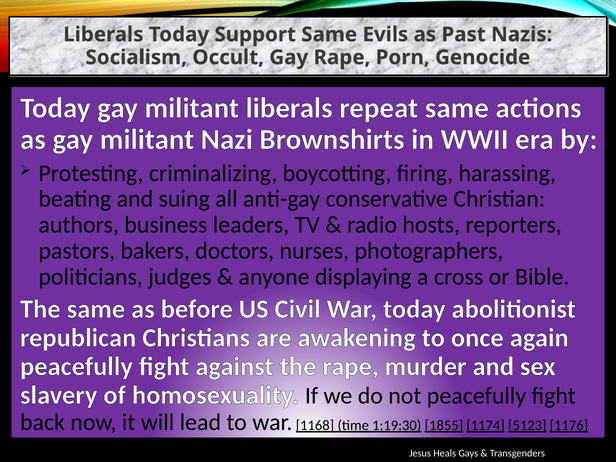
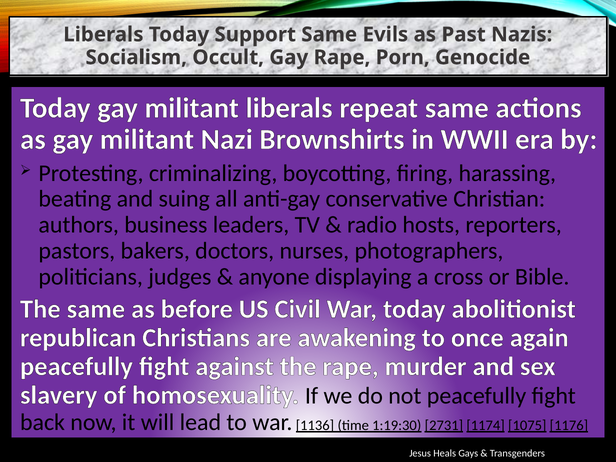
1168: 1168 -> 1136 (315, 425)
1855: 1855 -> 2731 (444, 425)
5123: 5123 -> 1075 (527, 425)
